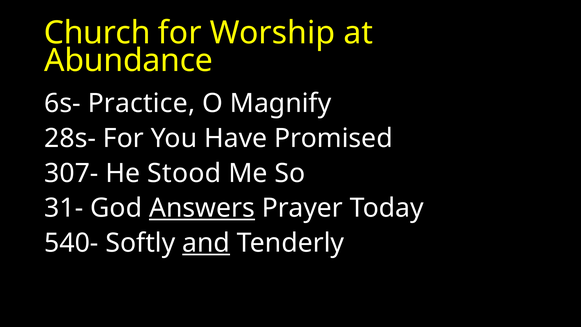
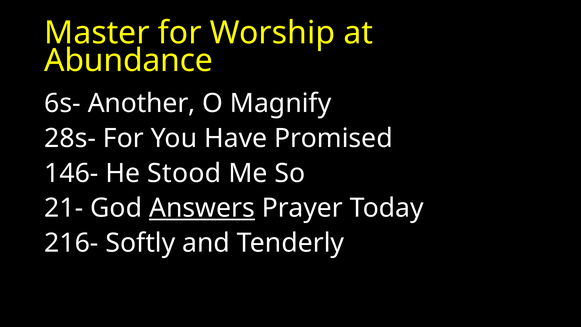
Church: Church -> Master (97, 33)
Practice: Practice -> Another (142, 103)
307-: 307- -> 146- (71, 173)
31-: 31- -> 21- (64, 208)
540-: 540- -> 216- (71, 243)
and underline: present -> none (206, 243)
